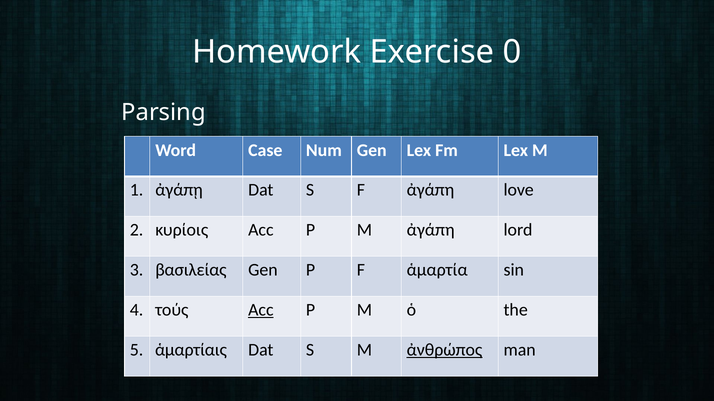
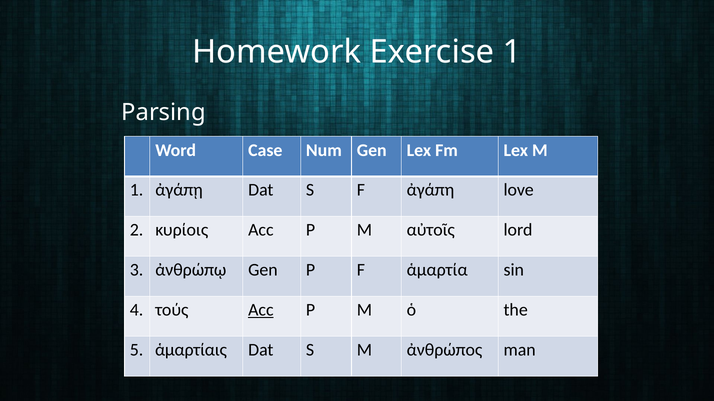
Exercise 0: 0 -> 1 (512, 52)
M ἀγάπη: ἀγάπη -> αὐτοῖς (431, 230)
βασιλείας: βασιλείας -> ἀνθρώπῳ (191, 270)
ἀνθρώπος underline: present -> none (445, 350)
